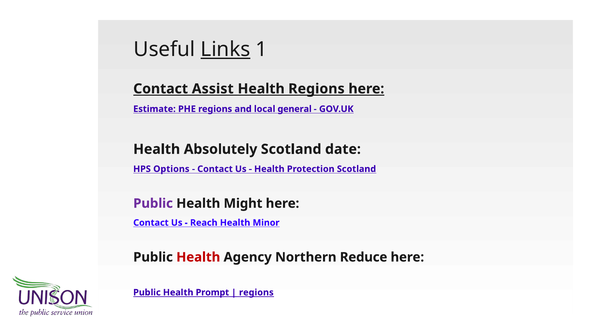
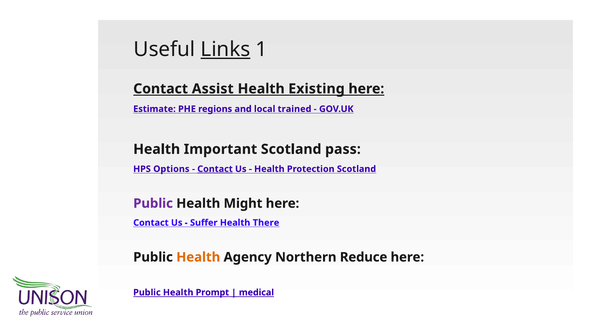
Health Regions: Regions -> Existing (316, 89)
general: general -> trained (294, 109)
Absolutely: Absolutely -> Important (220, 149)
date: date -> pass (343, 149)
Contact underline: none -> present (215, 169)
Reach: Reach -> Suffer (204, 223)
Minor: Minor -> There (266, 223)
Health colour: red -> orange (198, 257)
regions: regions -> medical (256, 293)
